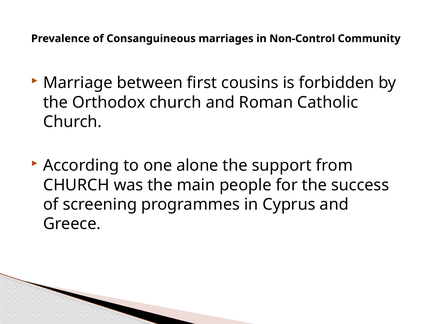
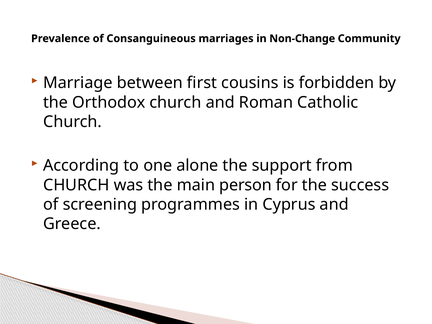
Non-Control: Non-Control -> Non-Change (302, 39)
people: people -> person (246, 185)
